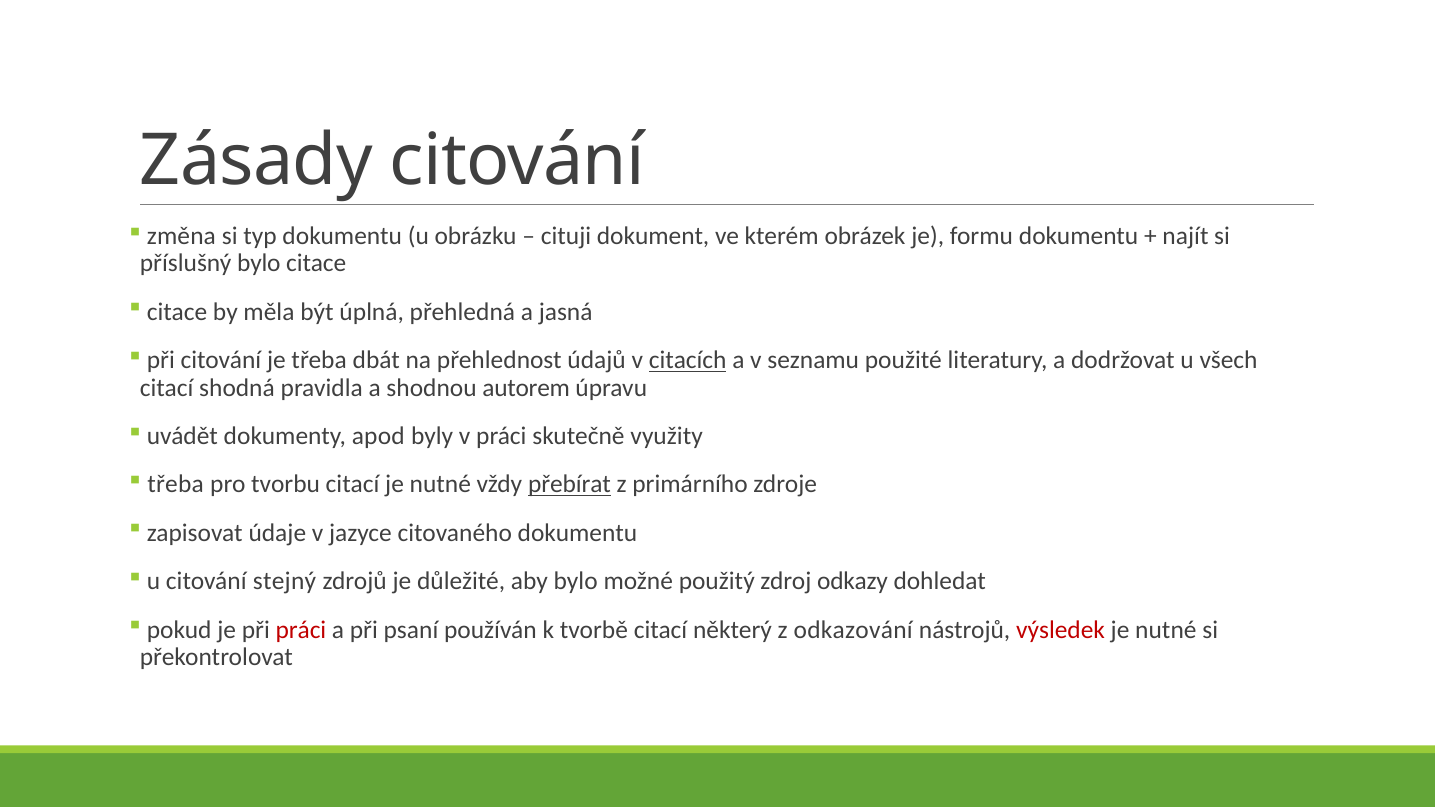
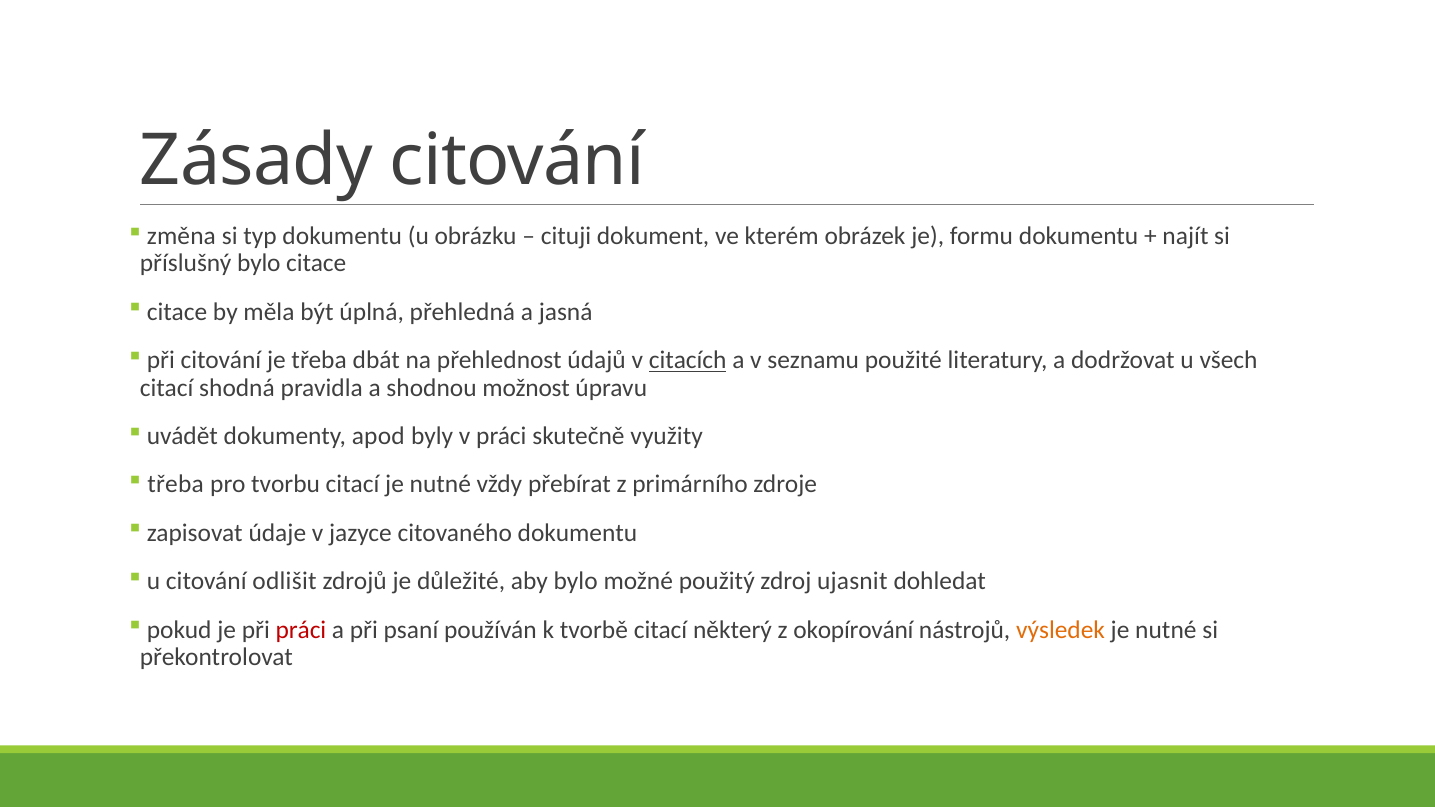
autorem: autorem -> možnost (526, 388)
přebírat underline: present -> none (569, 485)
stejný: stejný -> odlišit (285, 581)
odkazy: odkazy -> ujasnit (852, 581)
odkazování: odkazování -> okopírování (853, 630)
výsledek colour: red -> orange (1061, 630)
